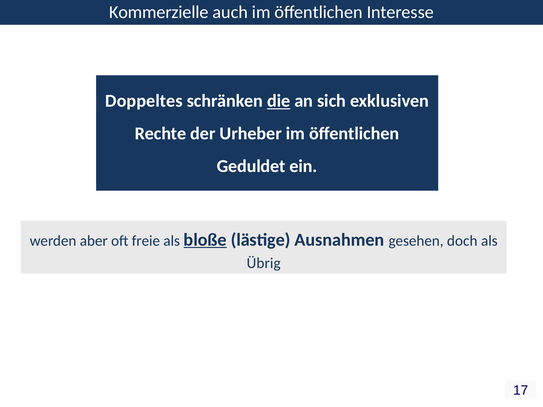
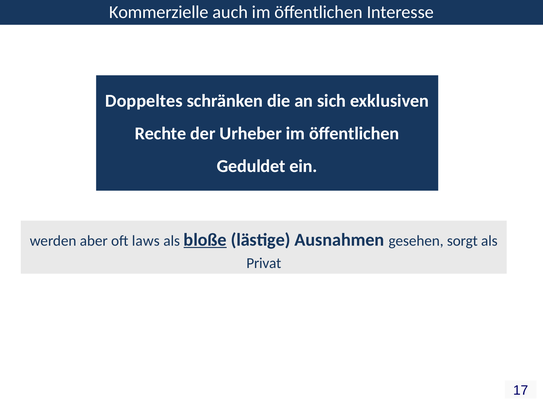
die underline: present -> none (279, 101)
freie: freie -> laws (146, 241)
doch: doch -> sorgt (462, 241)
Übrig: Übrig -> Privat (264, 263)
